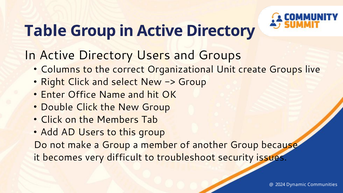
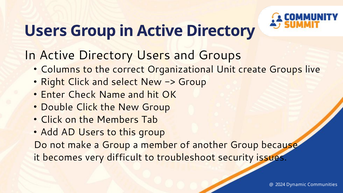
Table: Table -> Users (46, 31)
Office: Office -> Check (82, 94)
